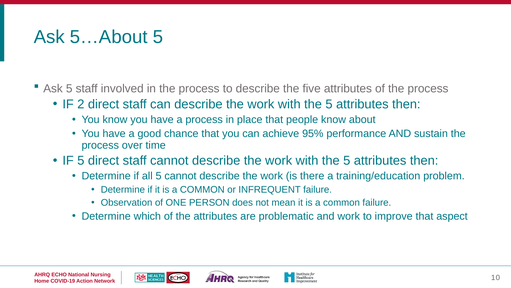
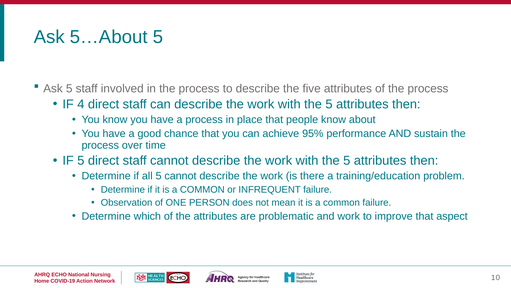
2: 2 -> 4 (81, 104)
